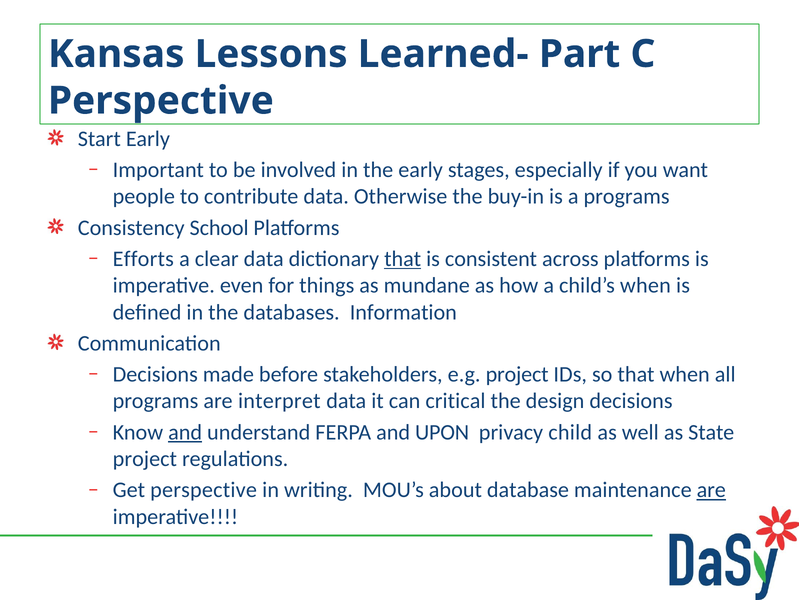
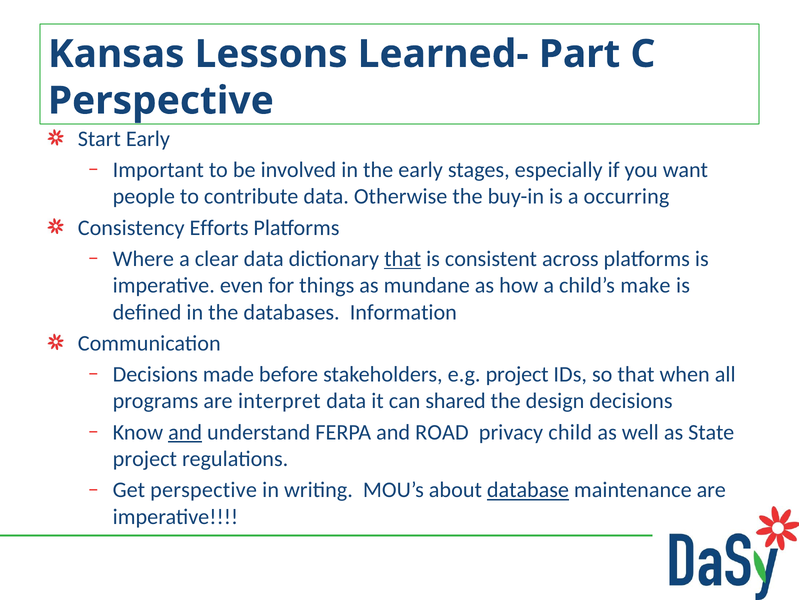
a programs: programs -> occurring (626, 196)
School: School -> Efforts (219, 227)
Efforts: Efforts -> Where (143, 259)
child’s when: when -> make (645, 285)
critical: critical -> shared (456, 401)
UPON: UPON -> ROAD (442, 432)
database underline: none -> present (528, 489)
are underline: present -> none (711, 489)
